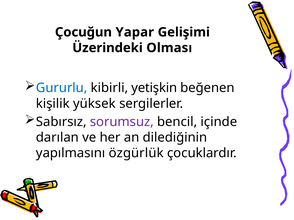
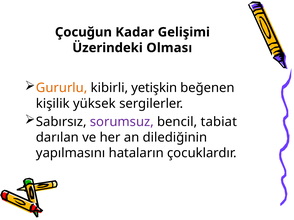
Yapar: Yapar -> Kadar (135, 32)
Gururlu colour: blue -> orange (62, 88)
içinde: içinde -> tabiat (219, 122)
özgürlük: özgürlük -> hataların (136, 153)
